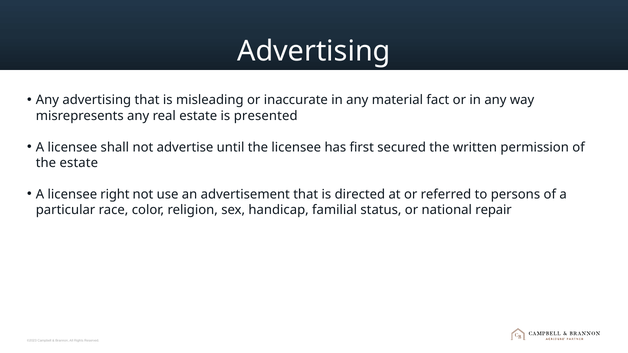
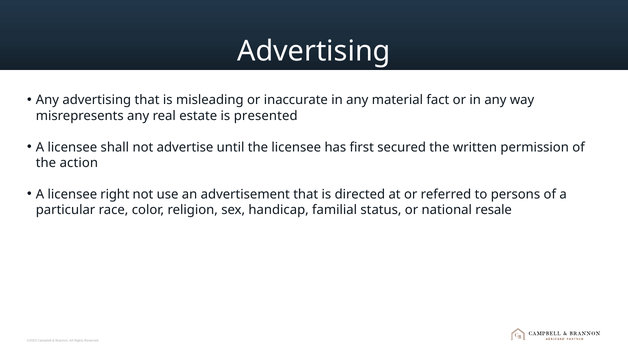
the estate: estate -> action (79, 163)
repair: repair -> resale (494, 210)
